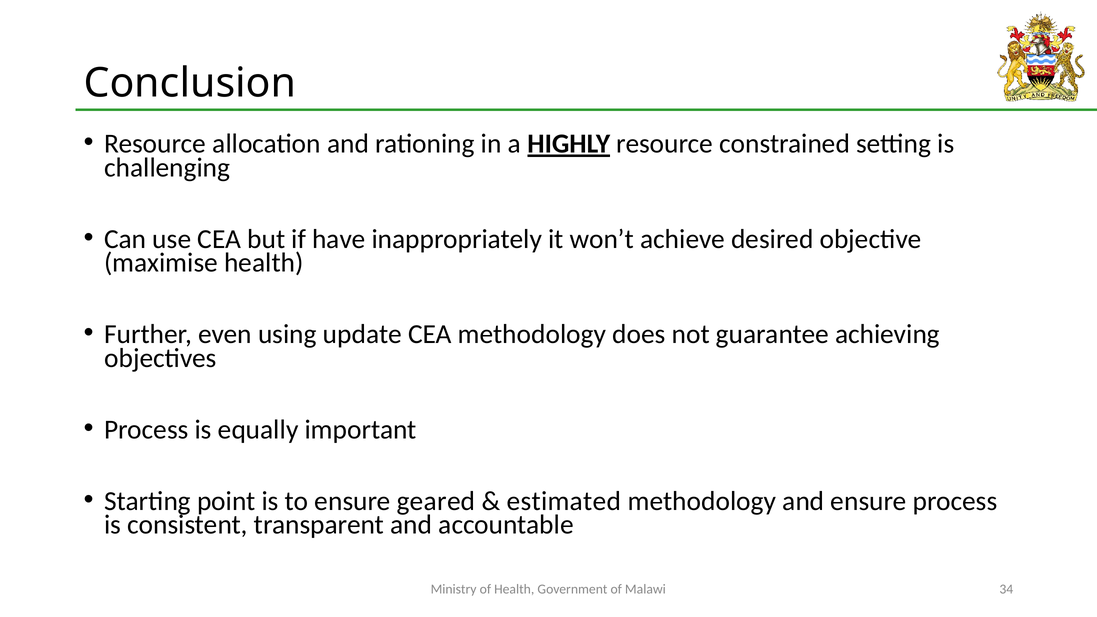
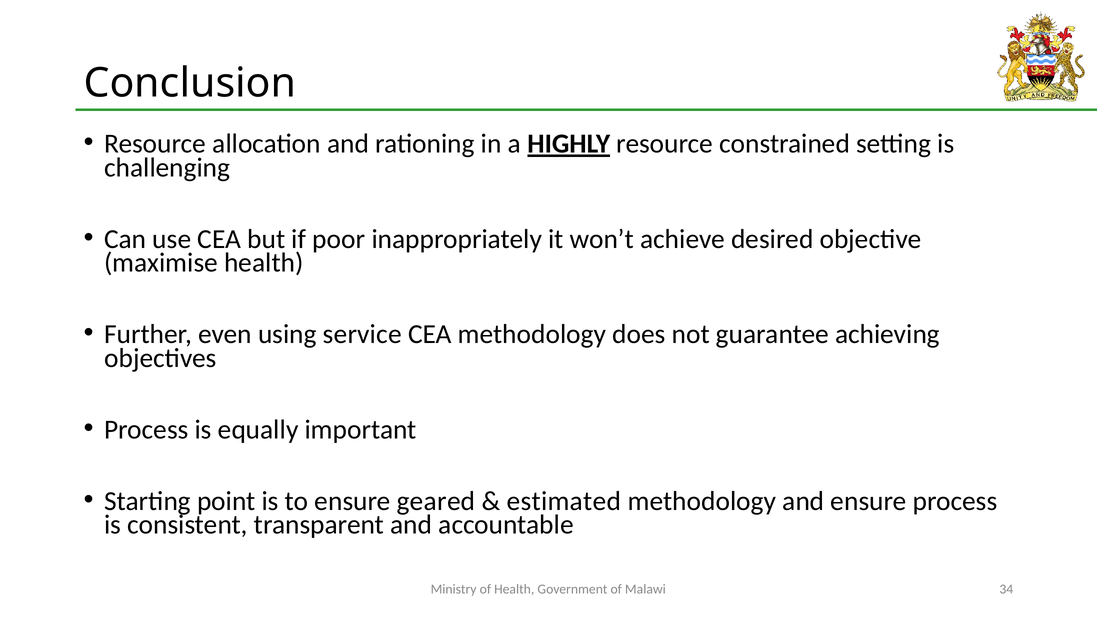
have: have -> poor (339, 239)
update: update -> service (362, 334)
